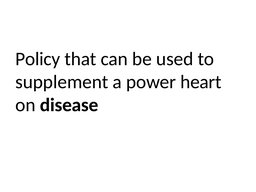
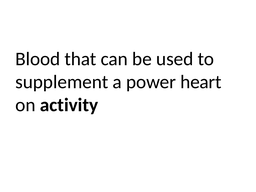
Policy: Policy -> Blood (38, 59)
disease: disease -> activity (69, 105)
